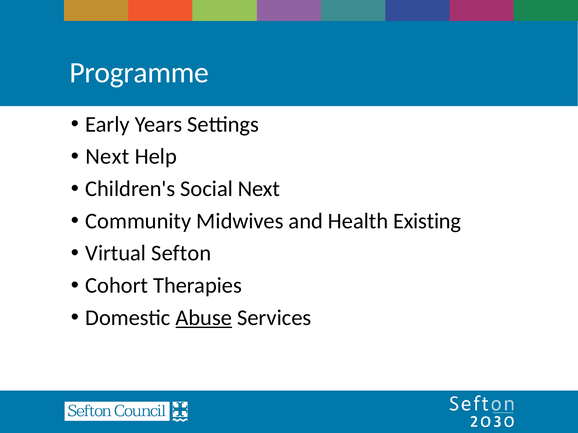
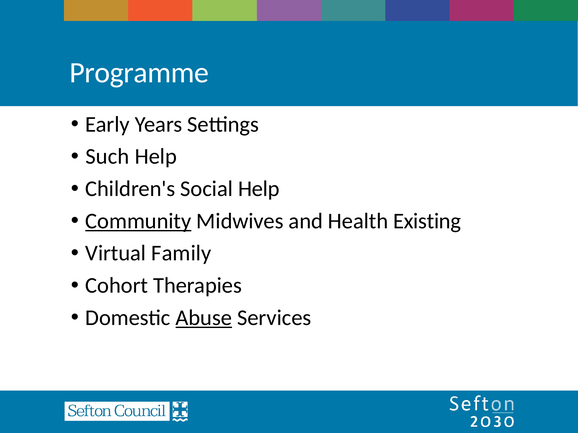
Next: Next -> Such (107, 157)
Social Next: Next -> Help (259, 189)
Community underline: none -> present (138, 221)
Sefton: Sefton -> Family (181, 254)
